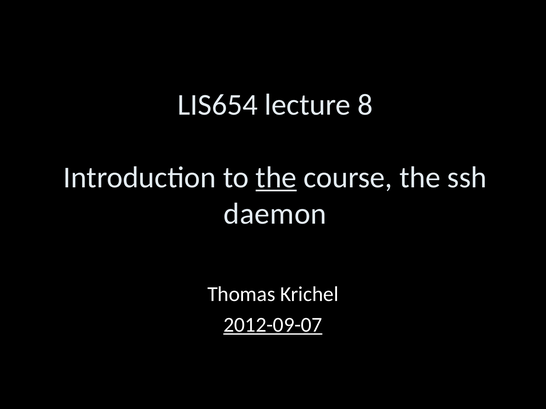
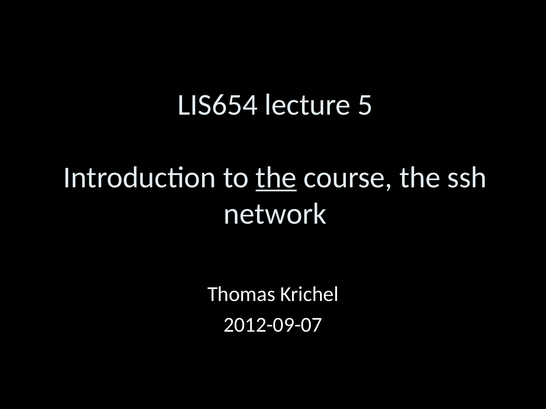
8: 8 -> 5 (365, 105)
daemon: daemon -> network (275, 214)
2012-09-07 underline: present -> none (273, 325)
